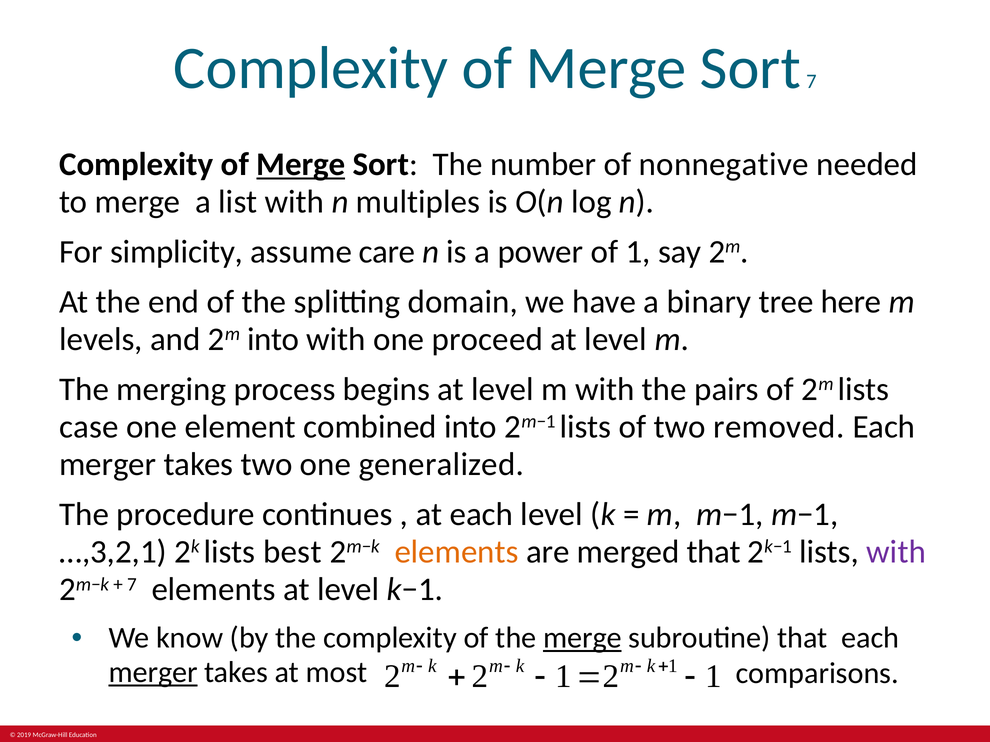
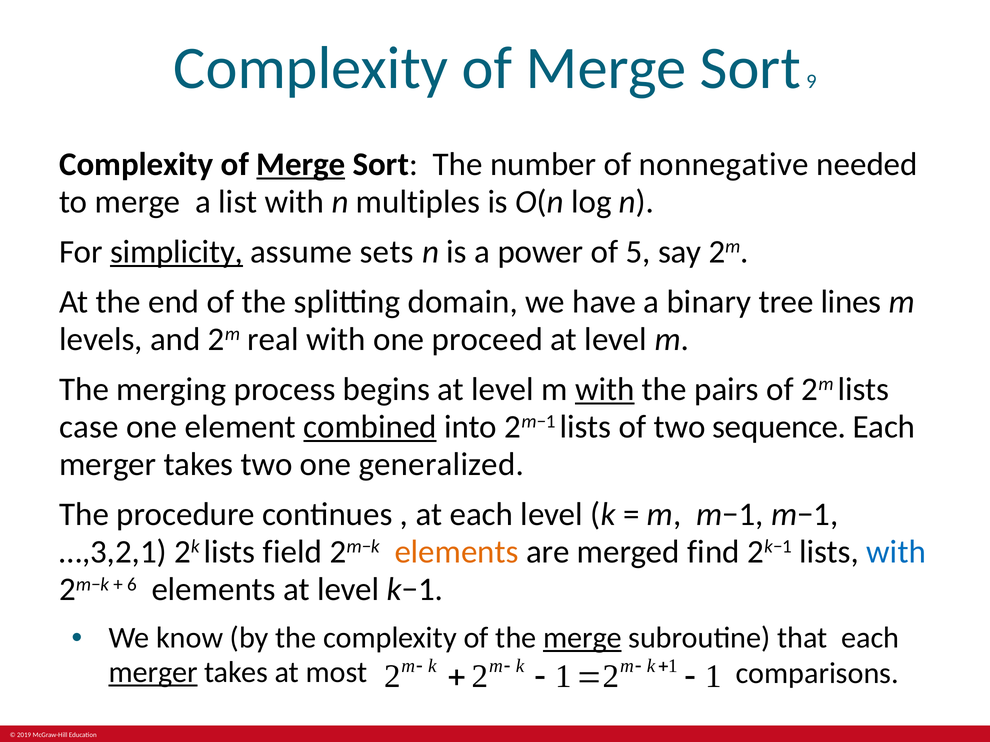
Sort 7: 7 -> 9 (811, 82)
simplicity underline: none -> present (177, 252)
care: care -> sets (387, 252)
of 1: 1 -> 5 (638, 252)
here: here -> lines (851, 302)
2m into: into -> real (273, 340)
with underline: none -> present (605, 390)
combined underline: none -> present (370, 427)
removed: removed -> sequence (779, 427)
best: best -> field (293, 552)
merged that: that -> find (713, 552)
with colour: purple -> blue (896, 552)
7: 7 -> 6 (132, 585)
